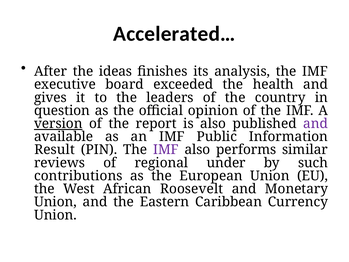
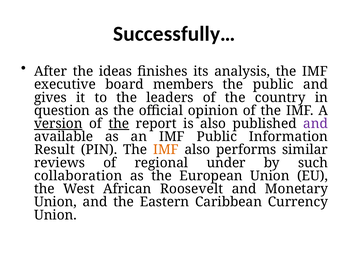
Accelerated…: Accelerated… -> Successfully… (174, 34)
exceeded: exceeded -> members (183, 84)
the health: health -> public (273, 84)
the underline: none -> present (119, 124)
IMF colour: purple -> orange (166, 150)
contributions: contributions -> collaboration (78, 176)
